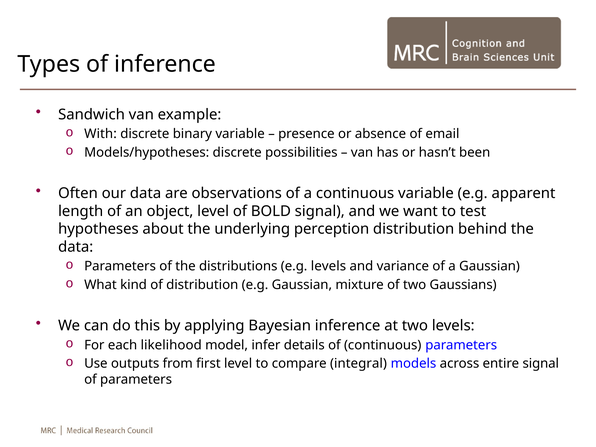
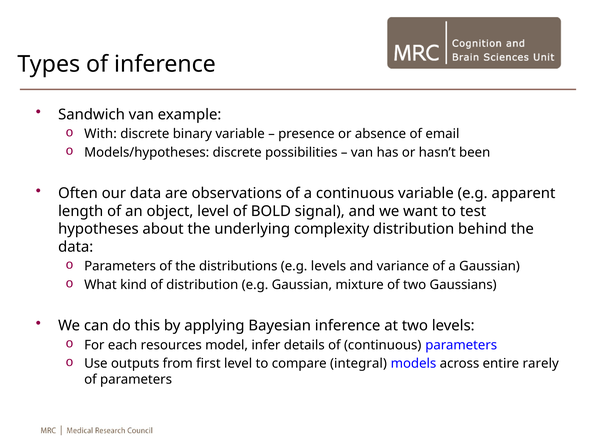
perception: perception -> complexity (332, 229)
likelihood: likelihood -> resources (171, 345)
entire signal: signal -> rarely (541, 364)
